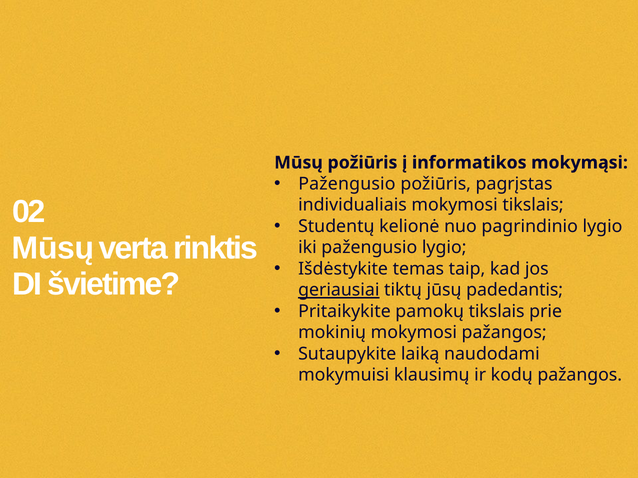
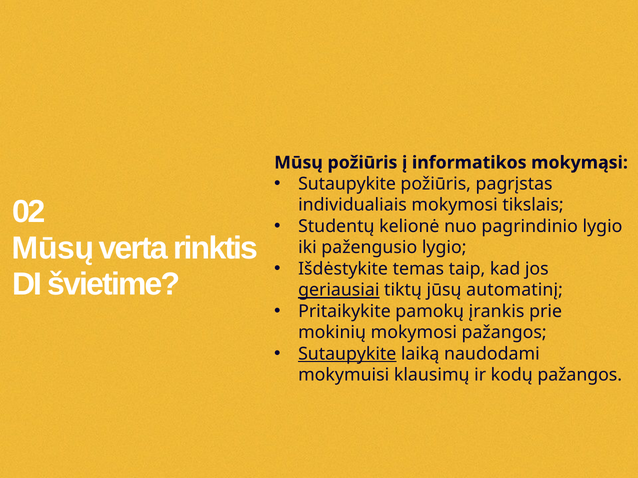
Pažengusio: Pažengusio -> Sutaupykite (347, 184)
padedantis: padedantis -> automatinį (515, 290)
pamokų tikslais: tikslais -> įrankis (497, 312)
Sutaupykite underline: none -> present (347, 354)
